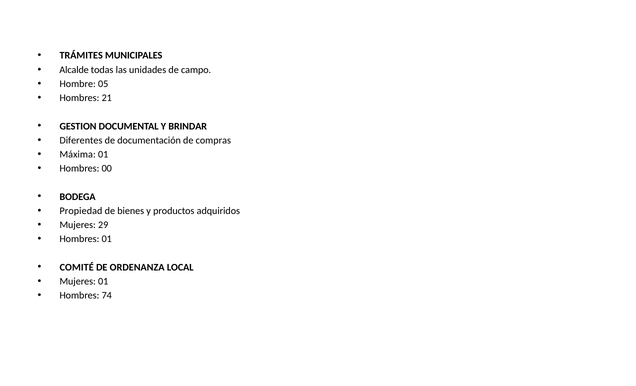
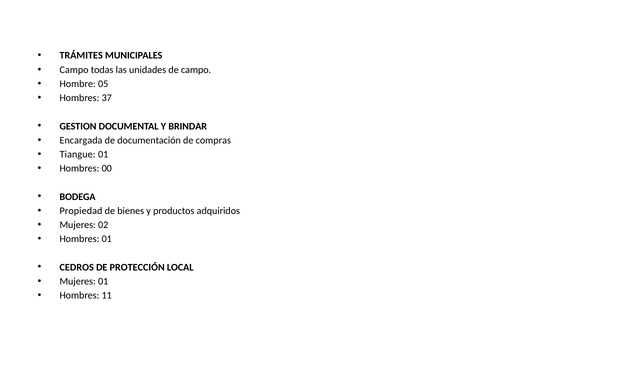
Alcalde: Alcalde -> Campo (74, 70)
21: 21 -> 37 (107, 98)
Diferentes: Diferentes -> Encargada (81, 140)
Máxima: Máxima -> Tiangue (78, 154)
29: 29 -> 02 (103, 225)
COMITÉ: COMITÉ -> CEDROS (77, 267)
ORDENANZA: ORDENANZA -> PROTECCIÓN (137, 267)
74: 74 -> 11 (107, 296)
